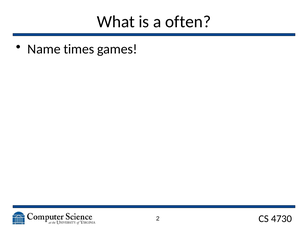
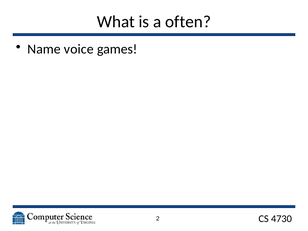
times: times -> voice (79, 49)
